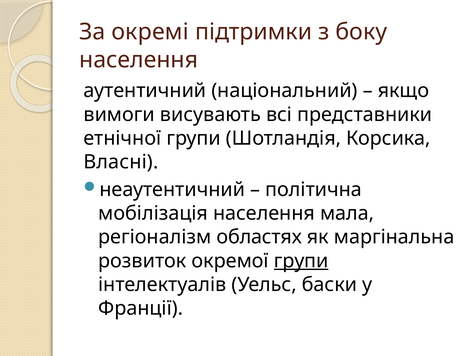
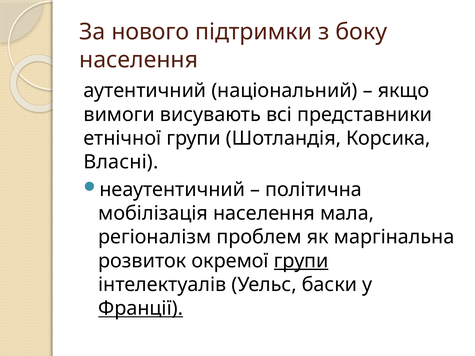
окремі: окремі -> нового (150, 32)
областях: областях -> проблем (259, 237)
Франції underline: none -> present (141, 309)
